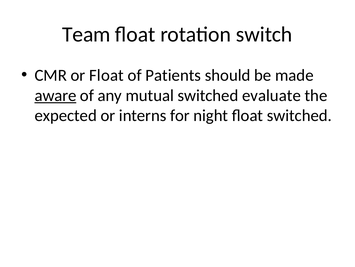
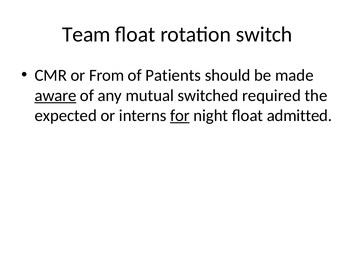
or Float: Float -> From (107, 75)
evaluate: evaluate -> required (271, 95)
for underline: none -> present (180, 115)
float switched: switched -> admitted (299, 115)
